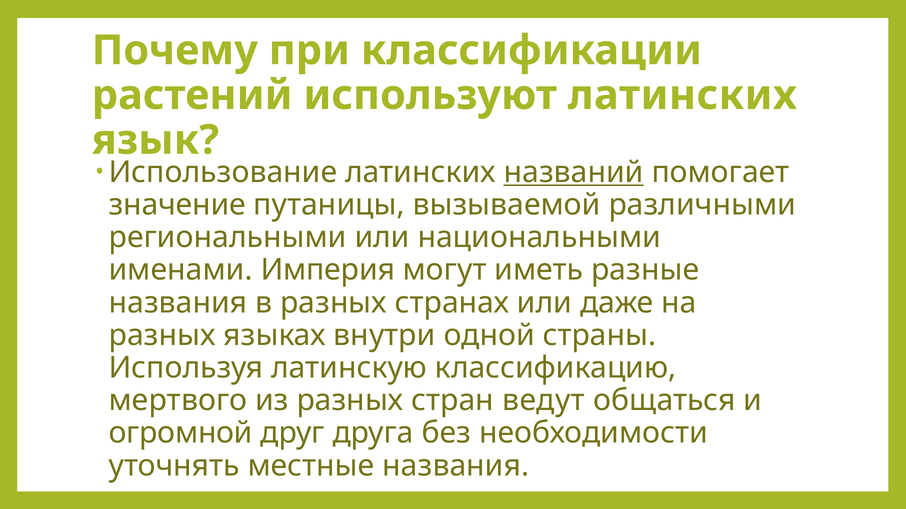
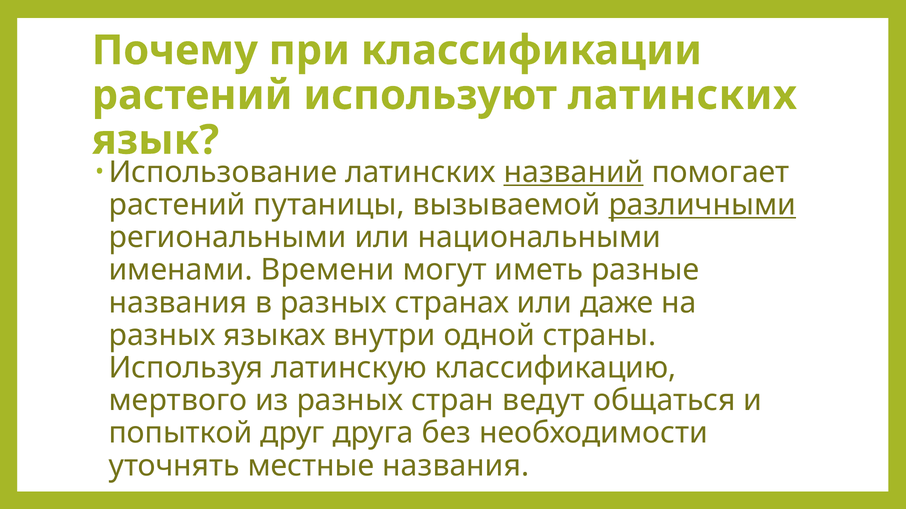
значение: значение -> растений (177, 205)
различными underline: none -> present (702, 205)
Империя: Империя -> Времени (328, 270)
огромной: огромной -> попыткой (181, 434)
